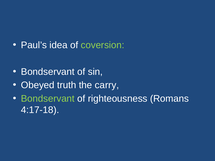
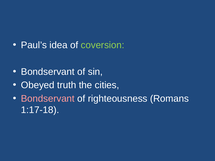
carry: carry -> cities (107, 85)
Bondservant colour: light green -> pink (48, 99)
4:17-18: 4:17-18 -> 1:17-18 (40, 110)
